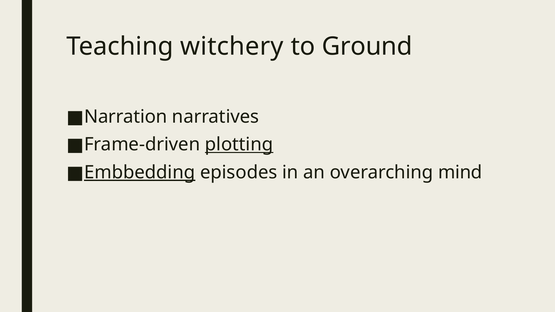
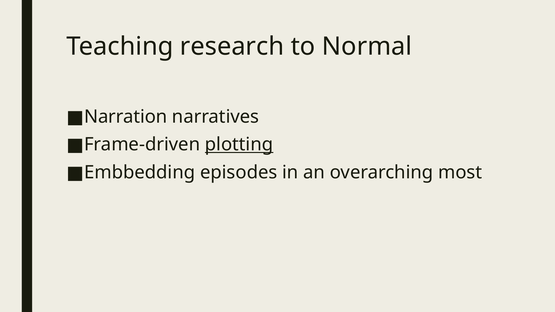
witchery: witchery -> research (232, 47)
Ground: Ground -> Normal (367, 47)
Embbedding underline: present -> none (140, 172)
mind: mind -> most (460, 172)
